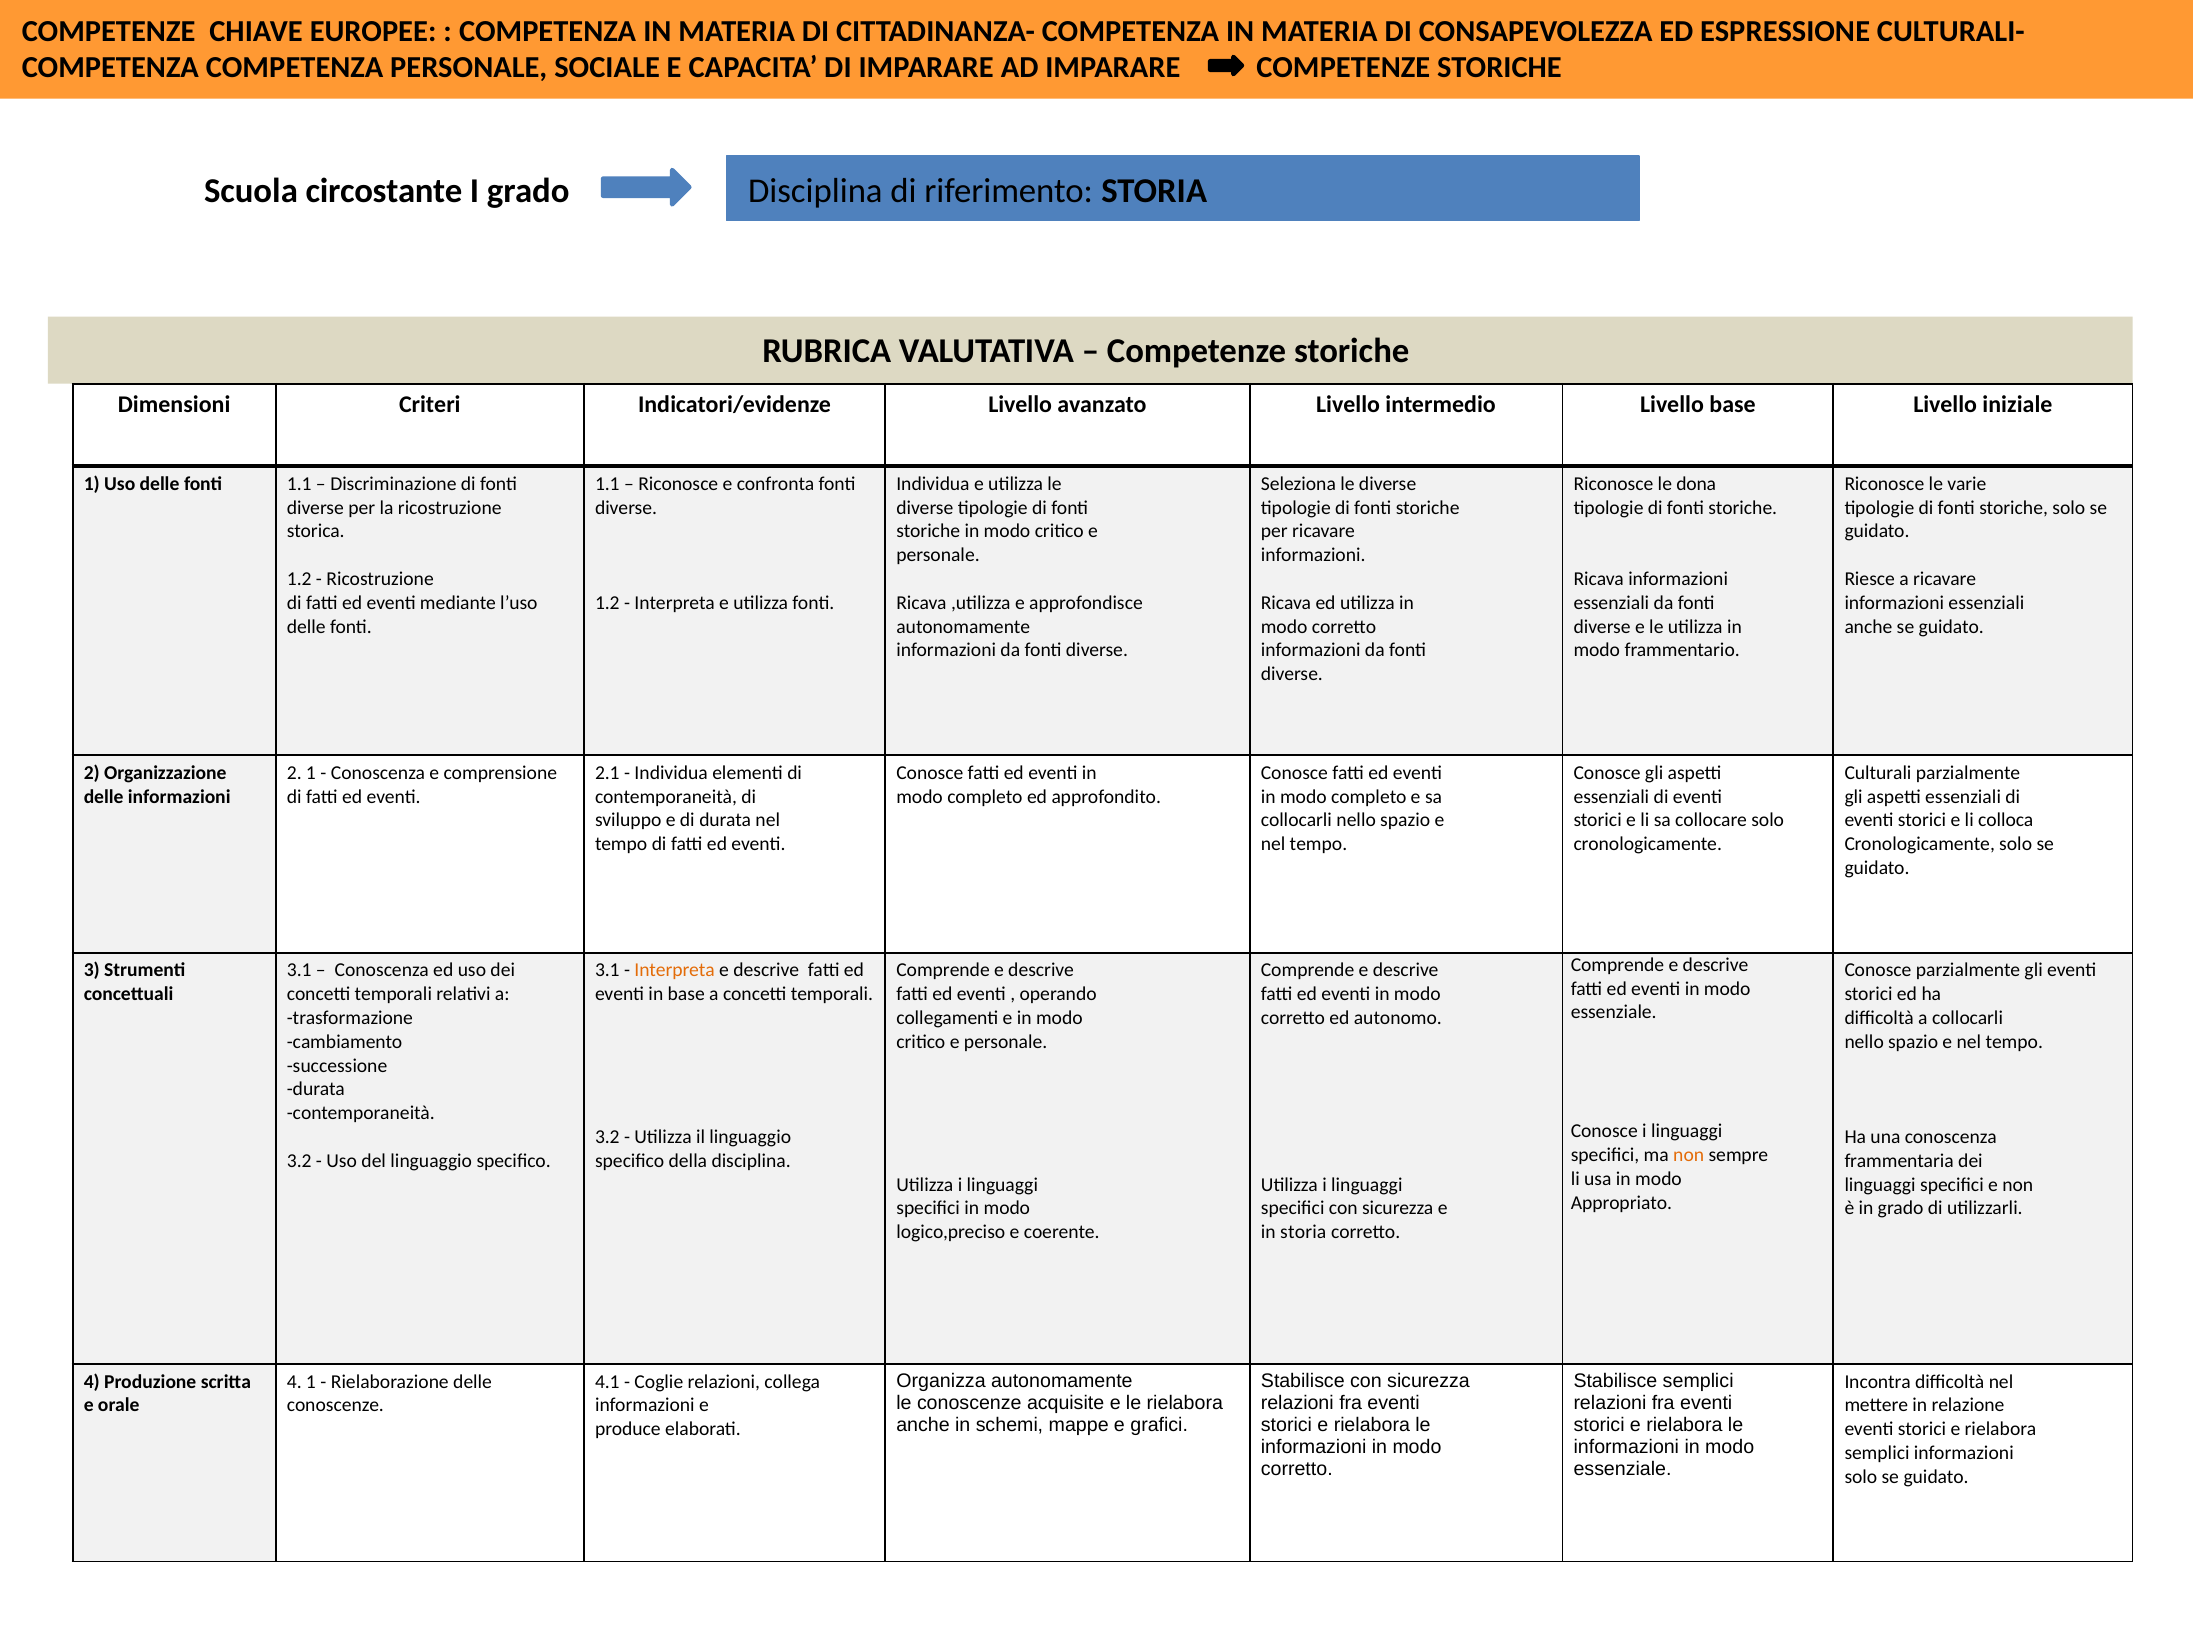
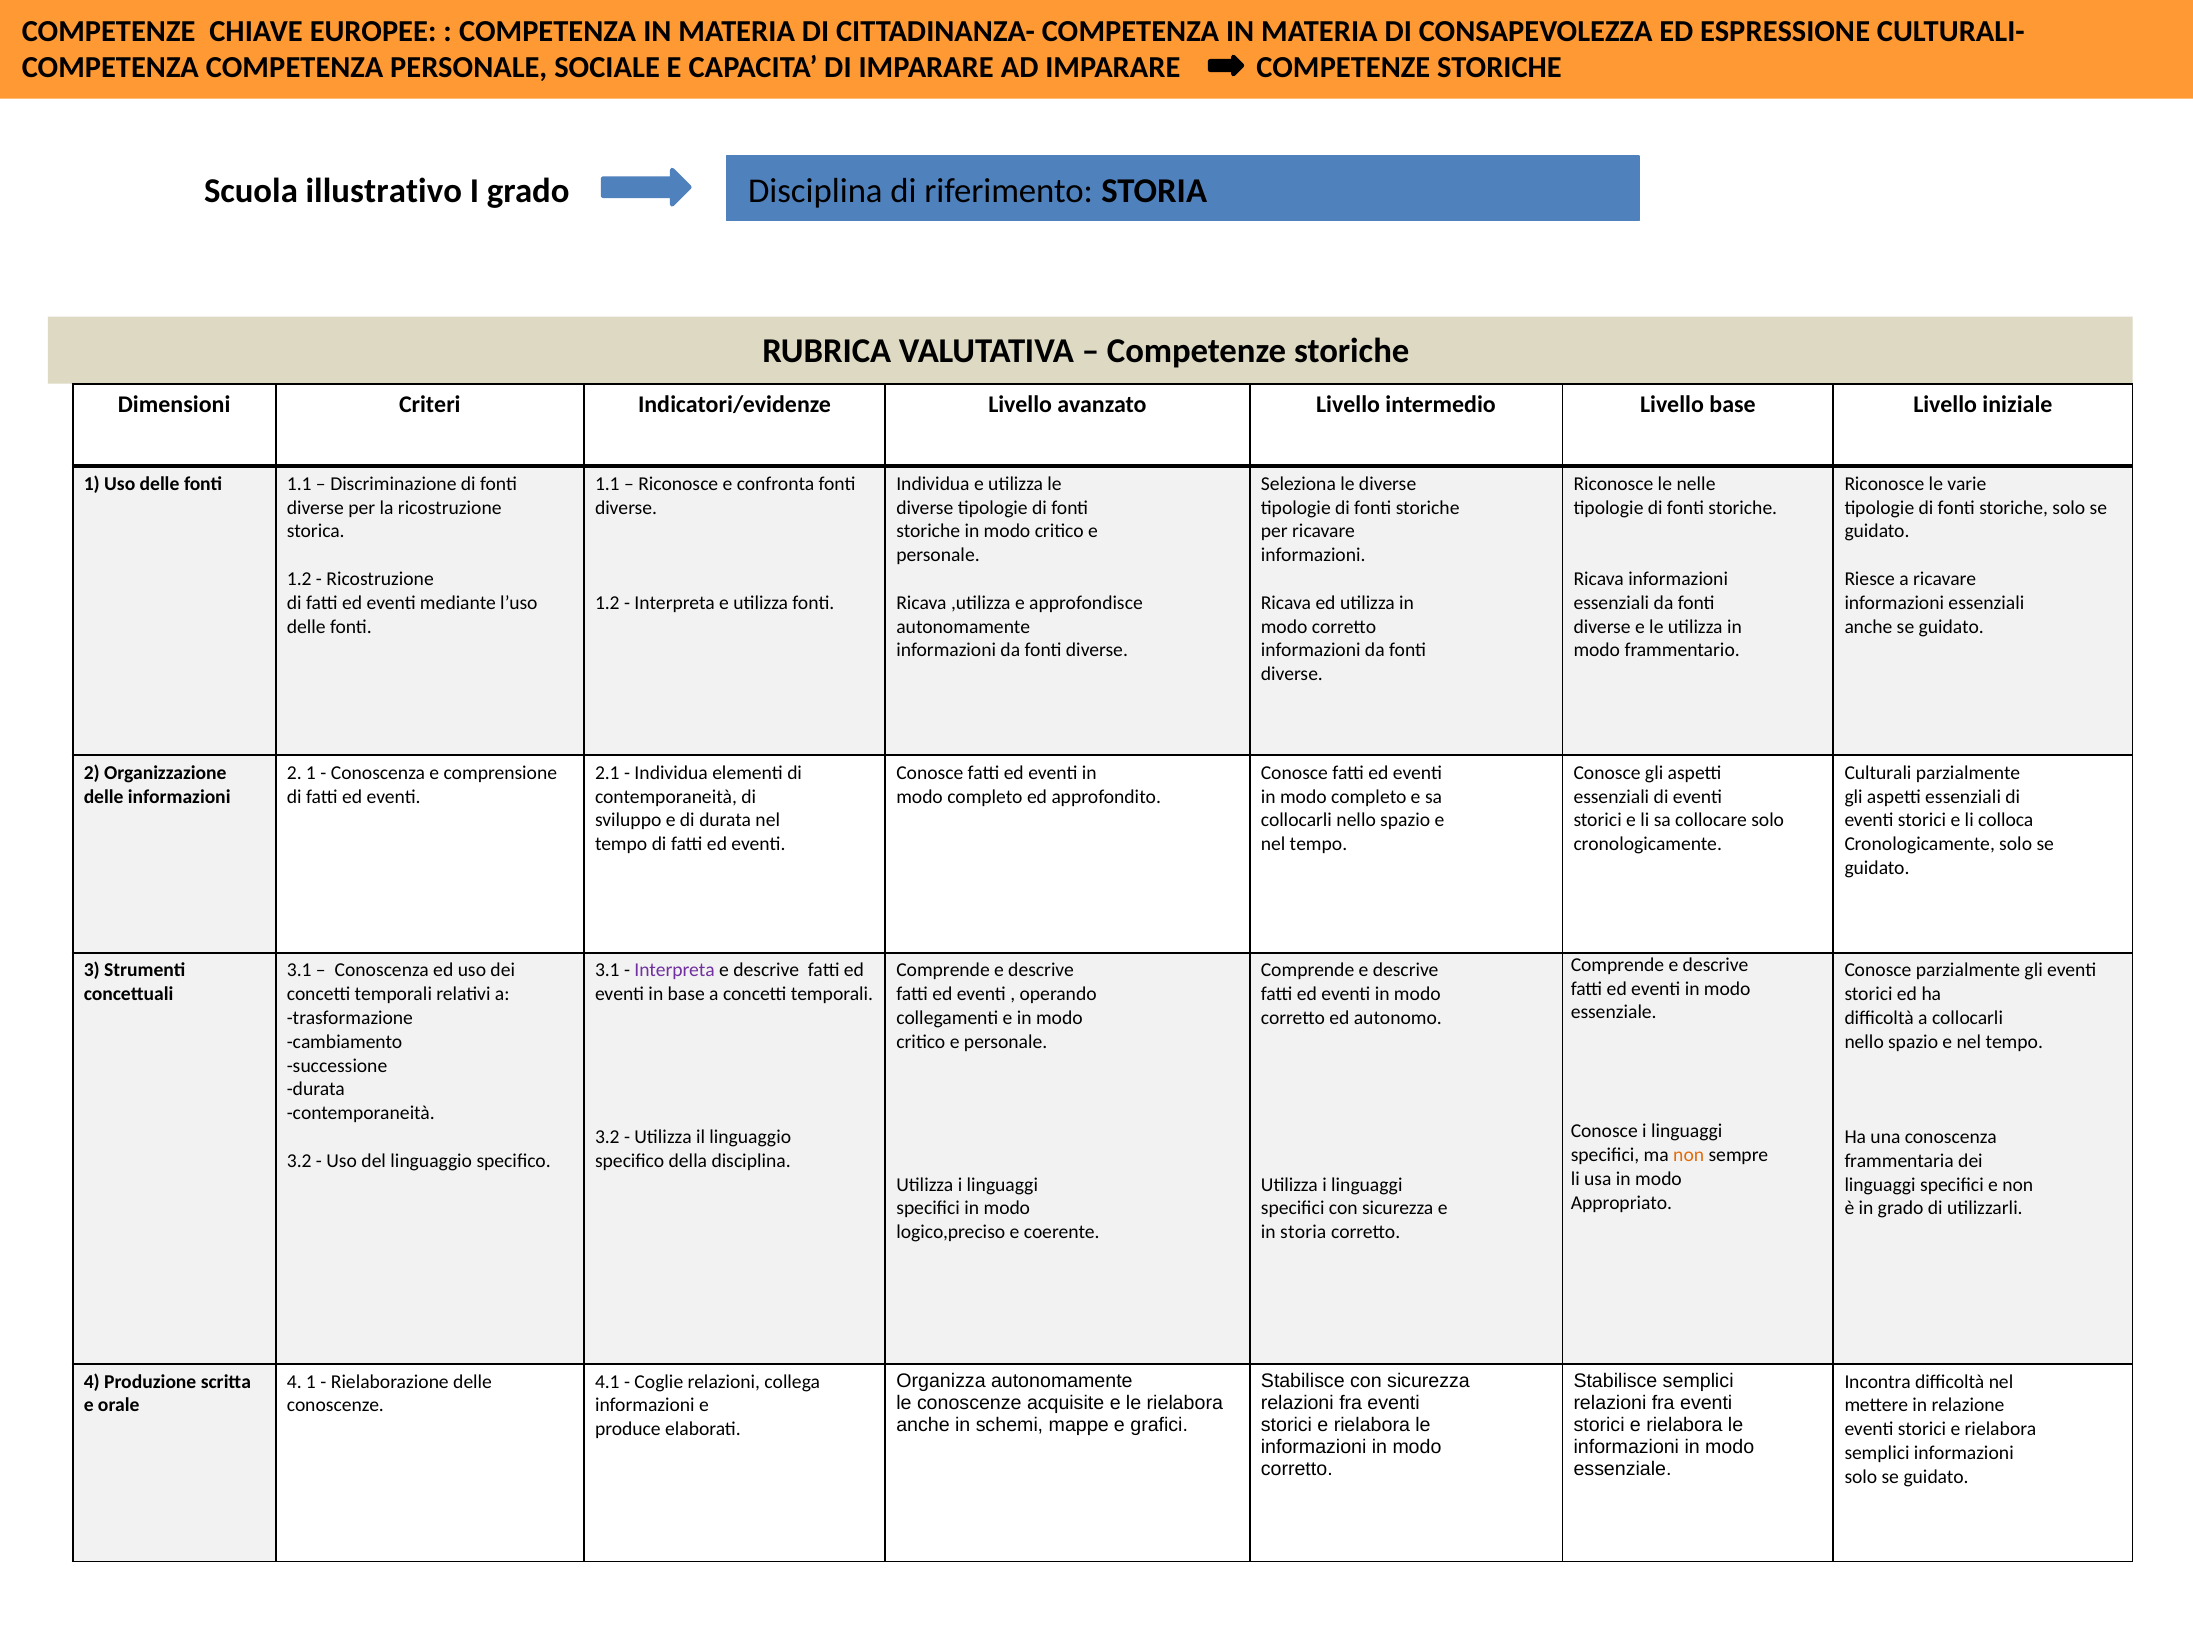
circostante: circostante -> illustrativo (384, 191)
dona: dona -> nelle (1696, 484)
Interpreta colour: orange -> purple (675, 970)
